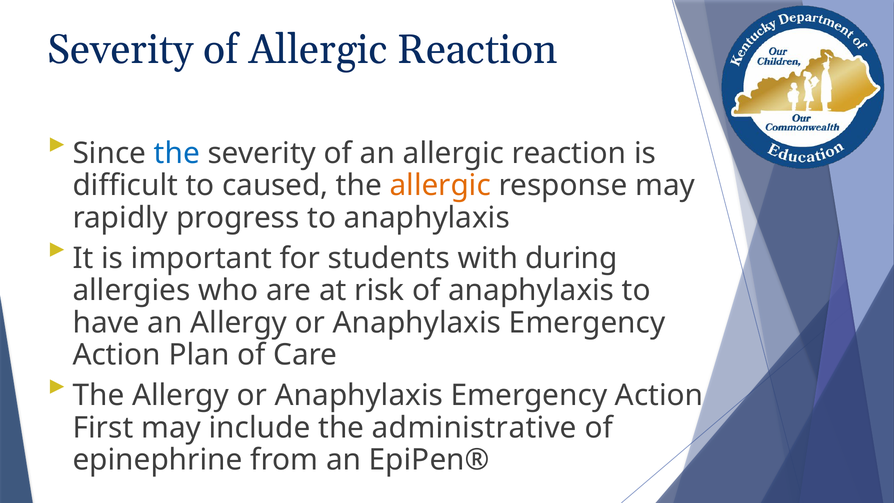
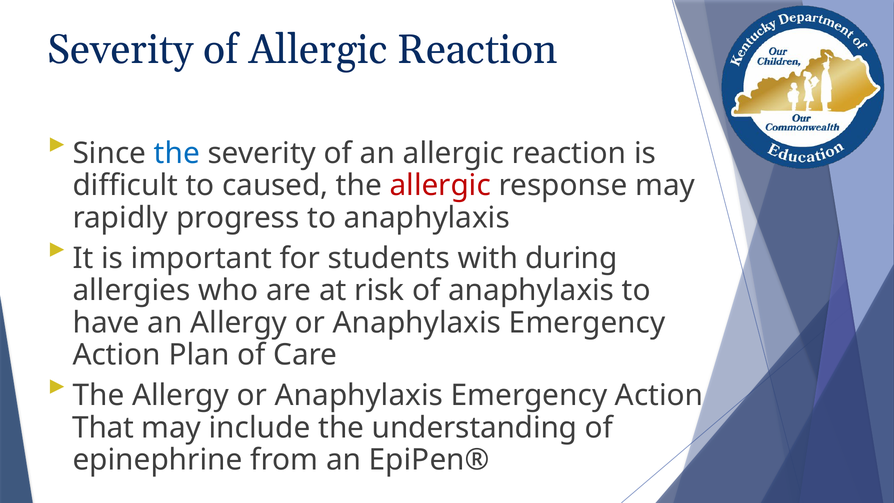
allergic colour: orange -> red (440, 186)
First: First -> That (103, 428)
administrative: administrative -> understanding (475, 428)
